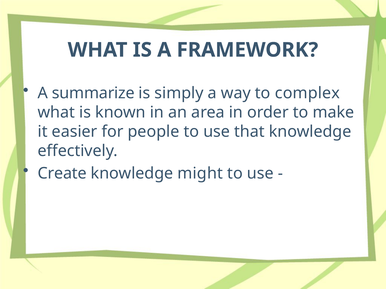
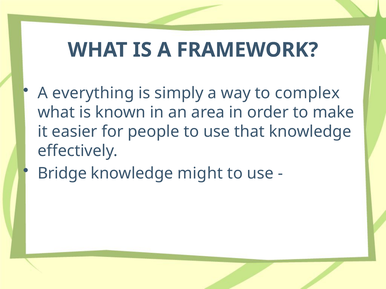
summarize: summarize -> everything (93, 93)
Create: Create -> Bridge (62, 174)
